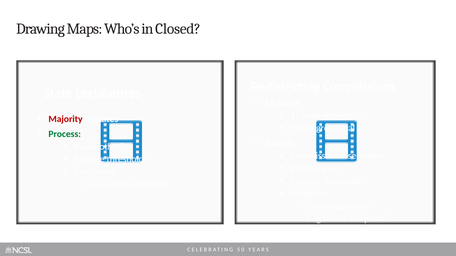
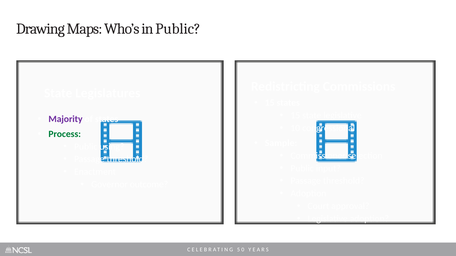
in Closed: Closed -> Public (178, 29)
Majority colour: red -> purple (65, 119)
other: other -> using (112, 147)
